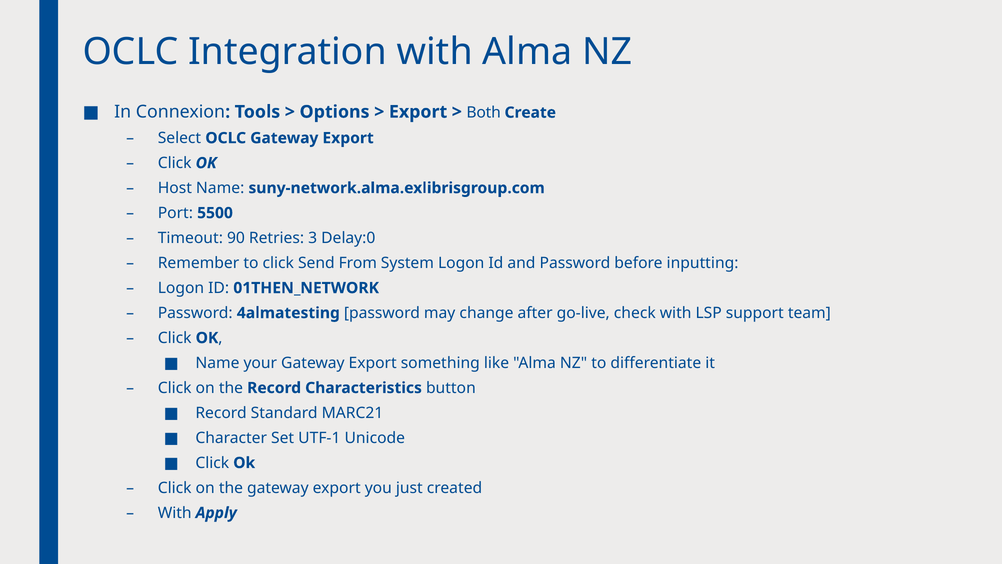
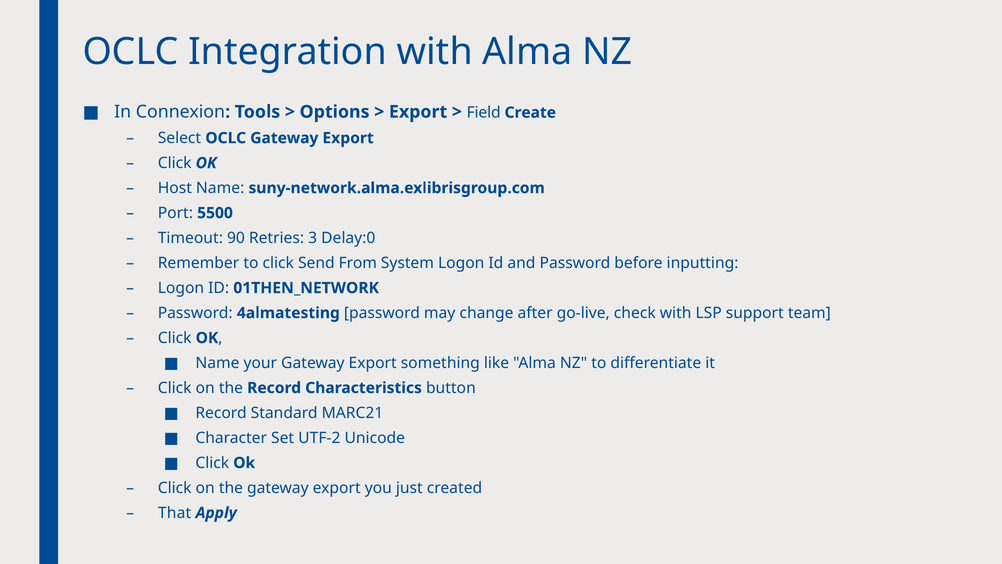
Both: Both -> Field (484, 113)
UTF-1: UTF-1 -> UTF-2 (319, 438)
With: With -> That (175, 513)
